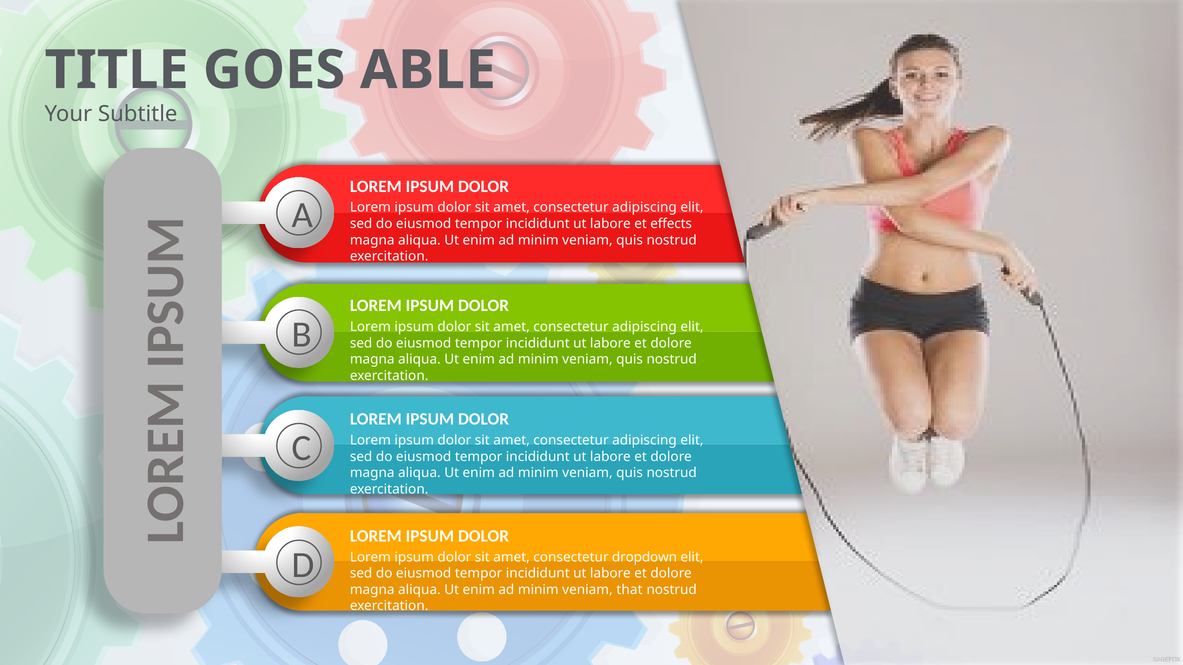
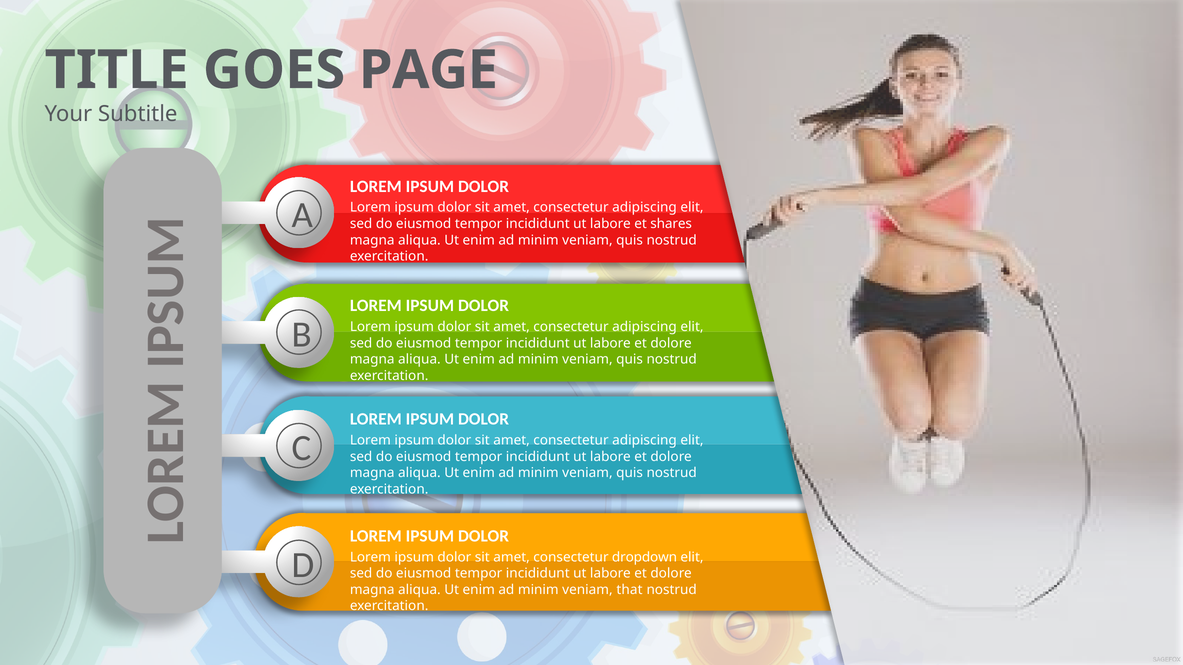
ABLE: ABLE -> PAGE (428, 70)
effects: effects -> shares (671, 224)
